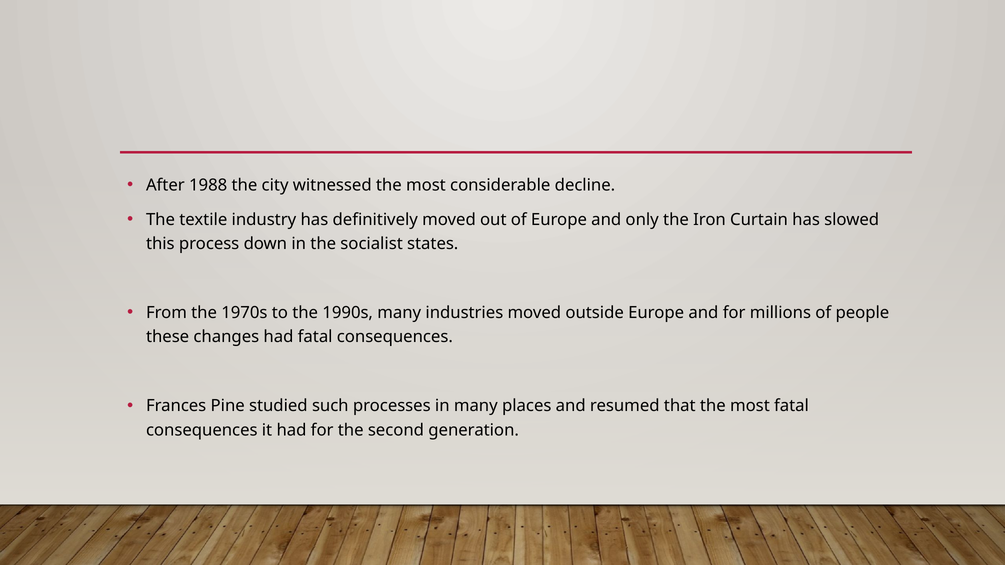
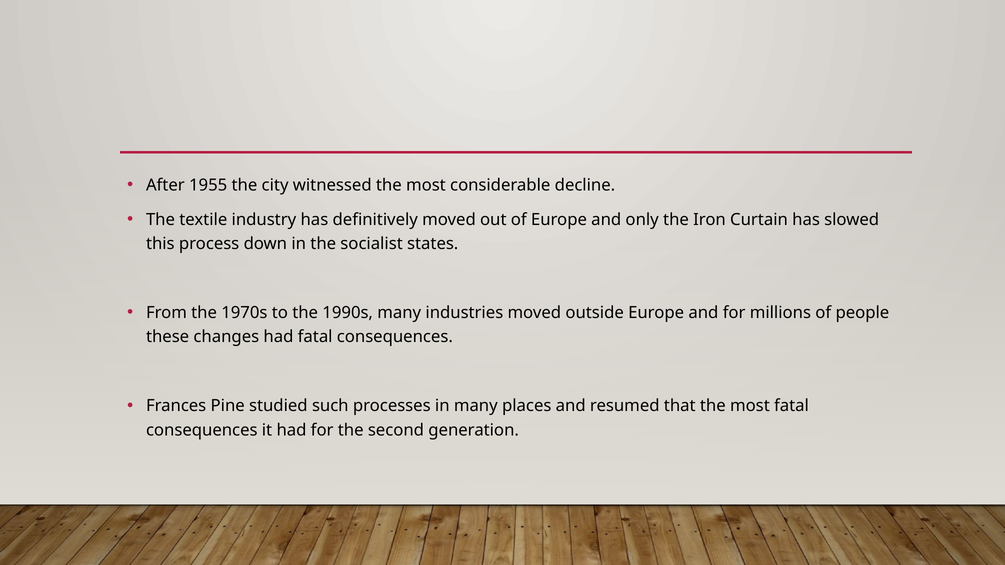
1988: 1988 -> 1955 (208, 185)
